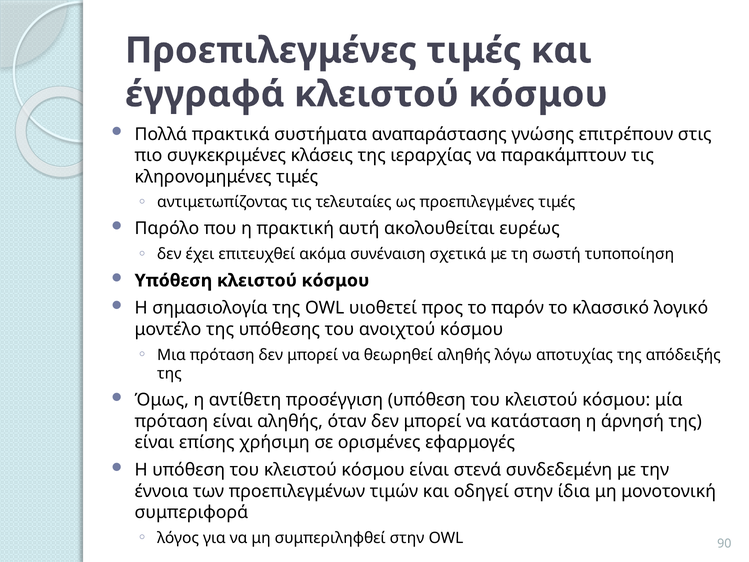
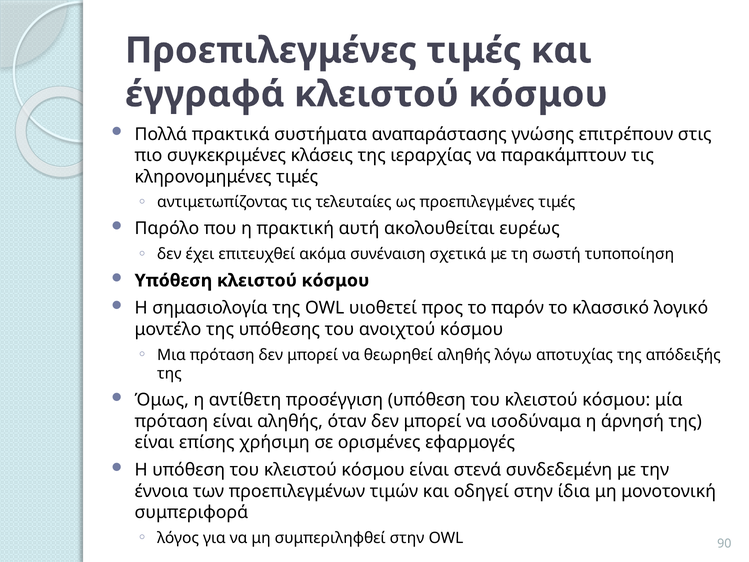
κατάσταση: κατάσταση -> ισοδύναμα (536, 421)
